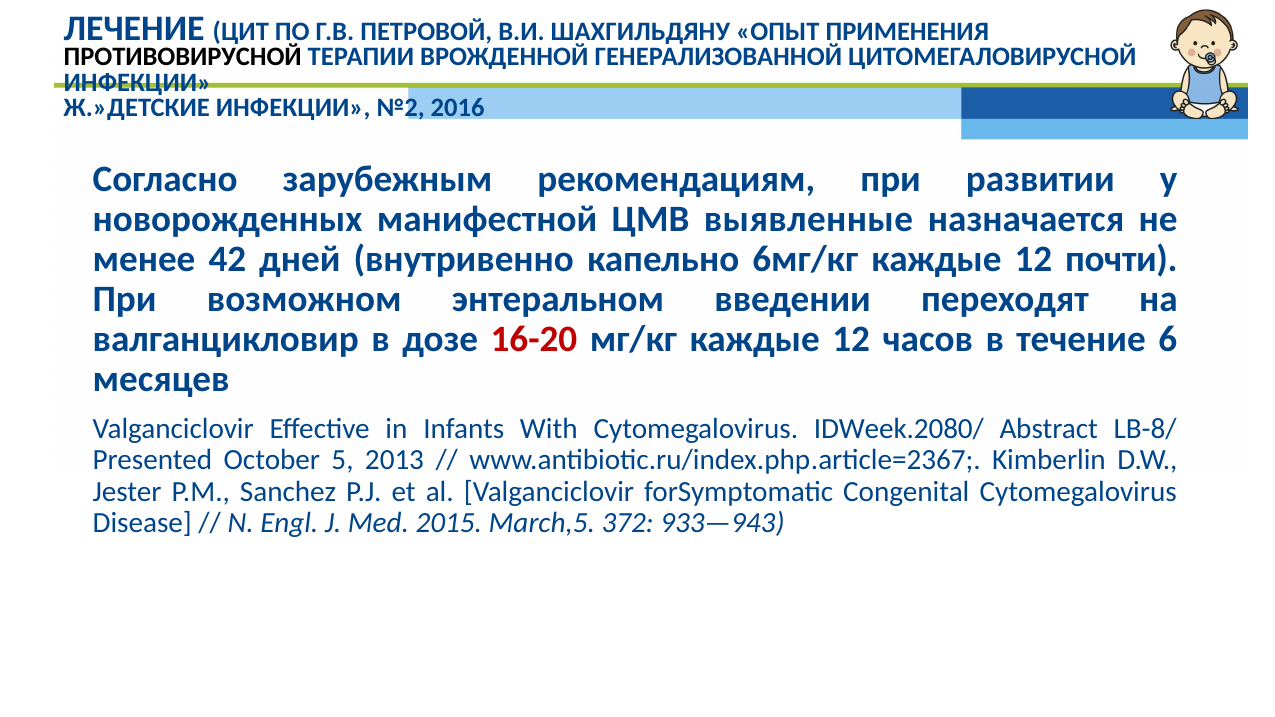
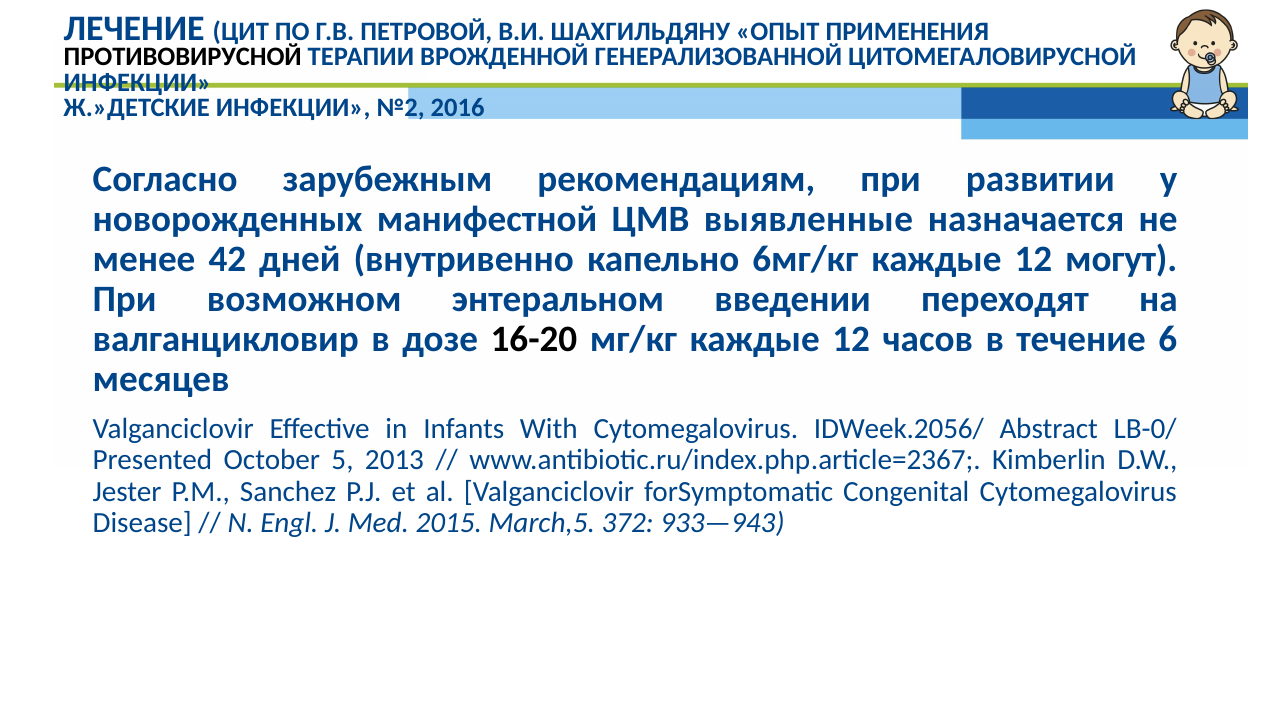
почти: почти -> могут (1121, 259)
16-20 colour: red -> black (534, 340)
IDWeek.2080/: IDWeek.2080/ -> IDWeek.2056/ (899, 429)
LB-8/: LB-8/ -> LB-0/ (1145, 429)
